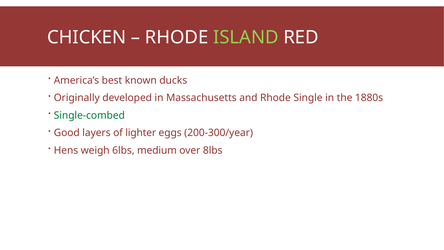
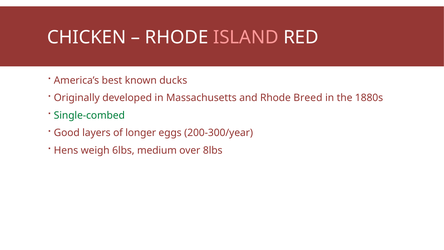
ISLAND colour: light green -> pink (246, 37)
Single: Single -> Breed (308, 98)
lighter: lighter -> longer (141, 133)
